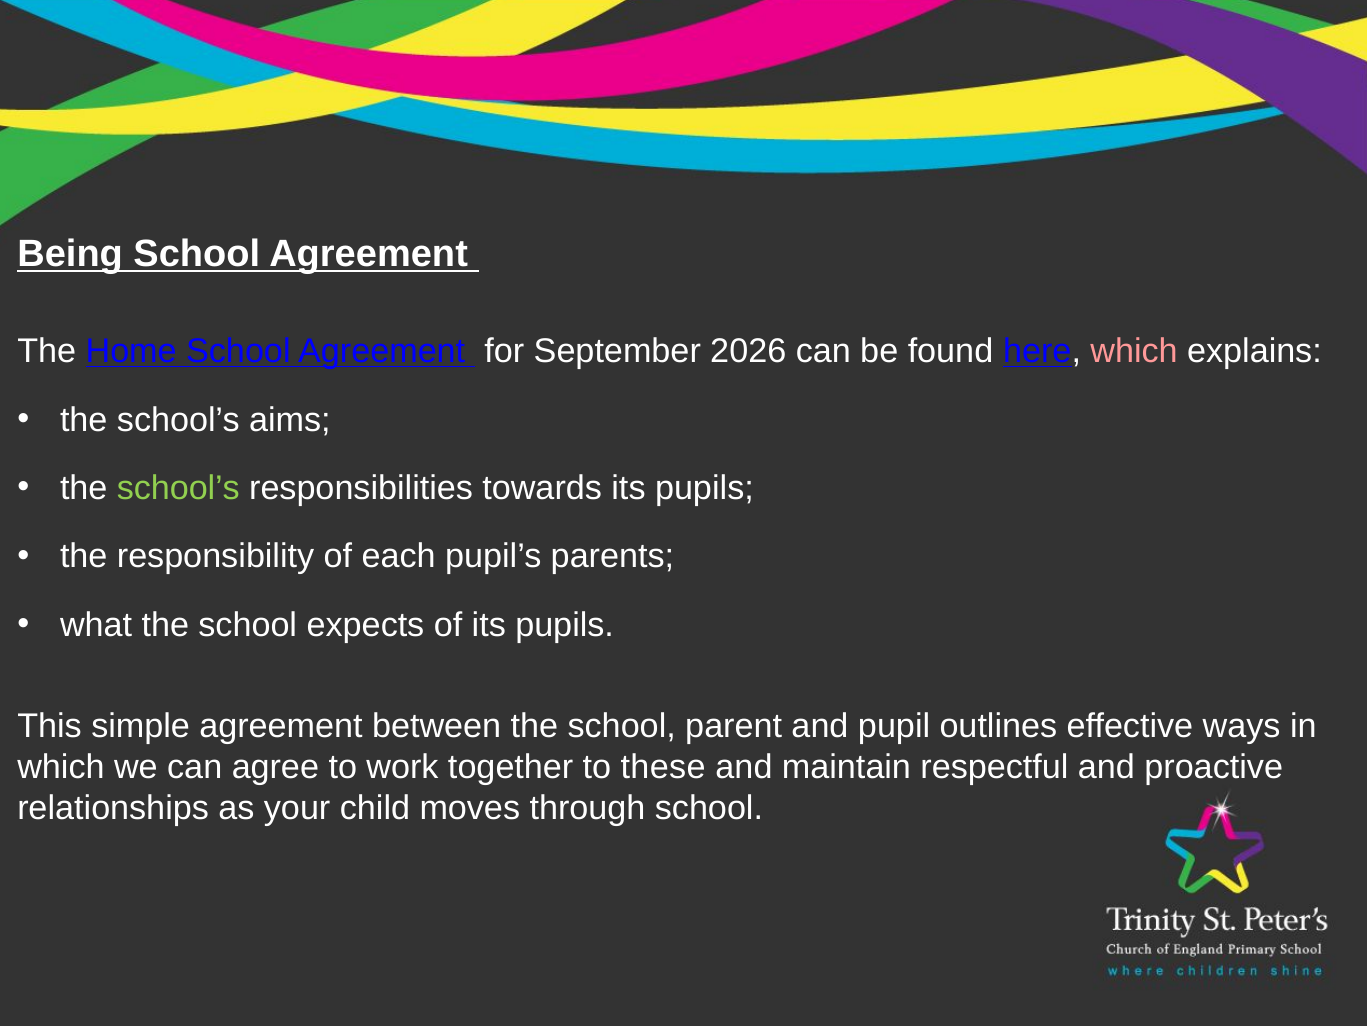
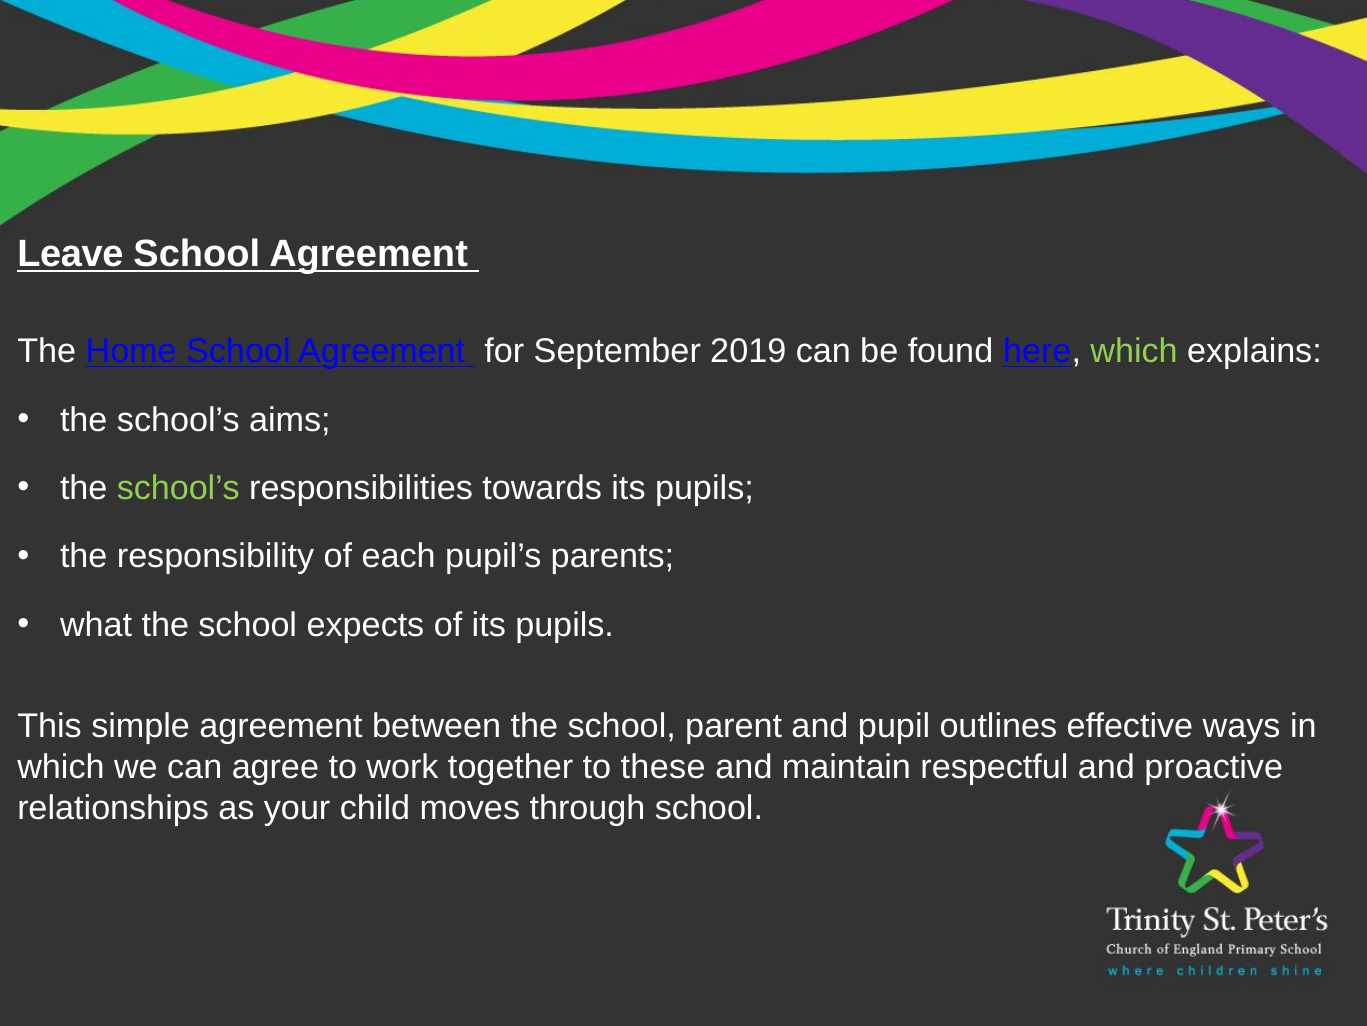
Being: Being -> Leave (70, 254)
2026: 2026 -> 2019 (748, 351)
which colour: pink -> light green (1134, 351)
